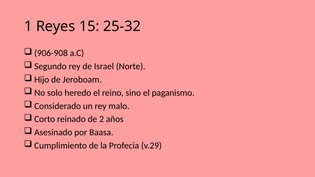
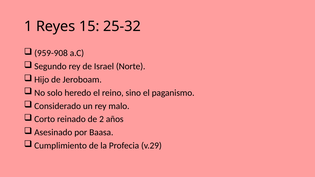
906-908: 906-908 -> 959-908 (51, 53)
